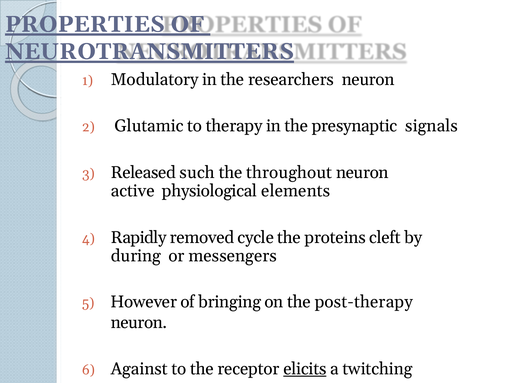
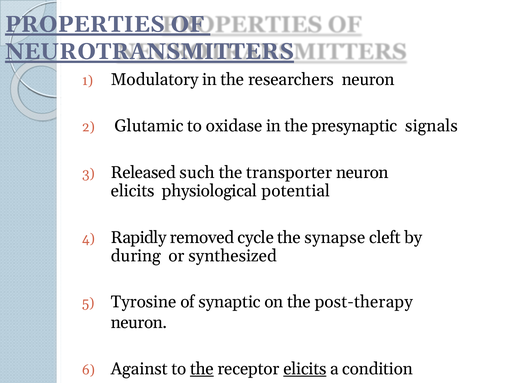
therapy: therapy -> oxidase (234, 126)
throughout: throughout -> transporter (289, 173)
active: active -> elicits (133, 191)
elements: elements -> potential (296, 191)
proteins: proteins -> synapse (335, 238)
messengers: messengers -> synthesized (233, 256)
However: However -> Tyrosine (144, 302)
bringing: bringing -> synaptic (230, 302)
the underline: none -> present (202, 369)
twitching: twitching -> condition (378, 369)
